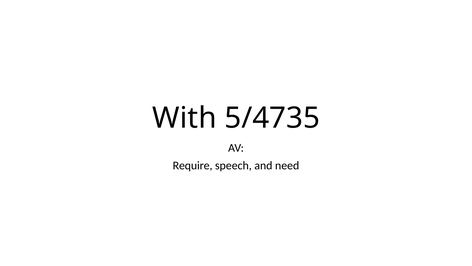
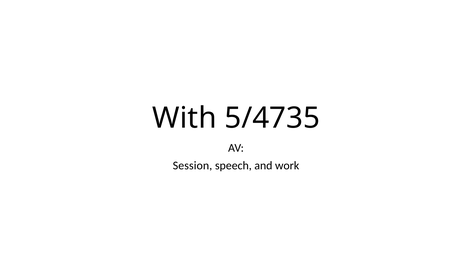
Require: Require -> Session (192, 165)
need: need -> work (287, 165)
